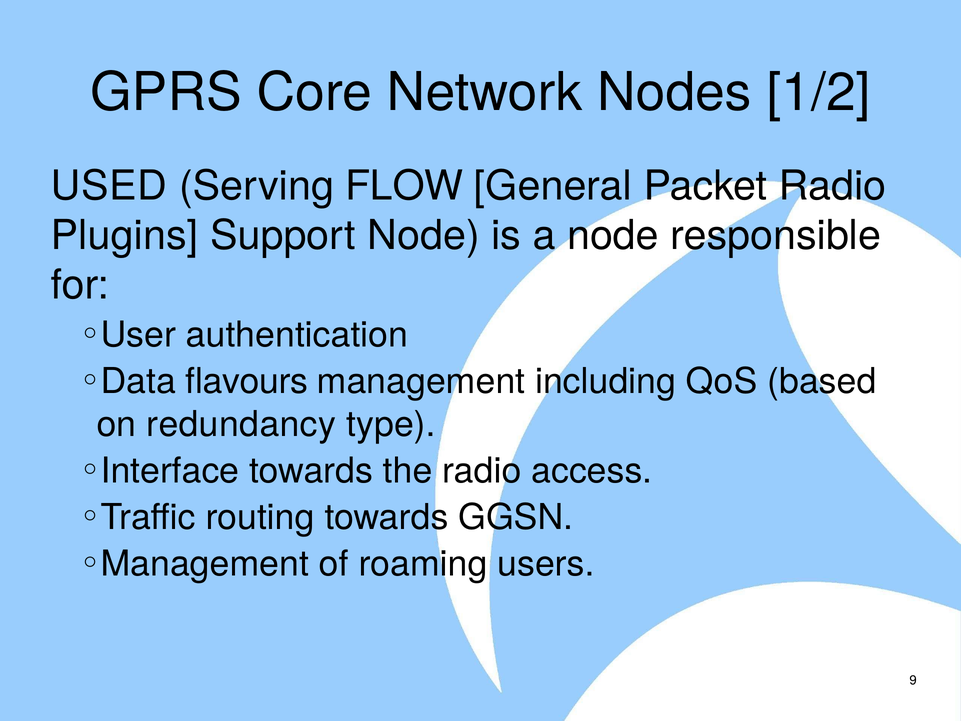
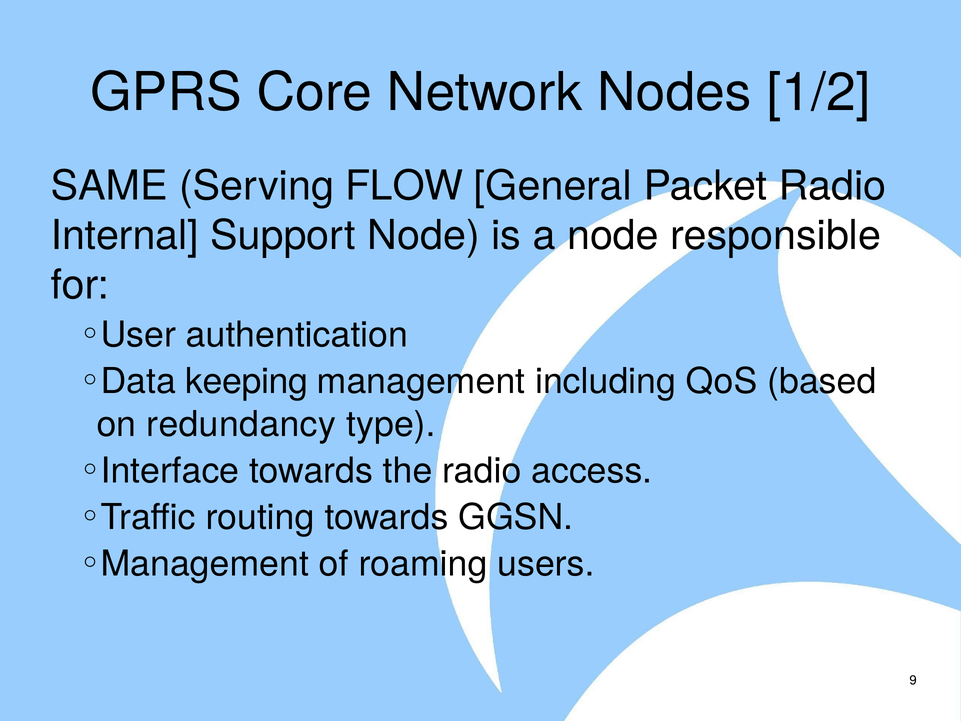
USED: USED -> SAME (109, 186)
Plugins: Plugins -> Internal (125, 236)
flavours: flavours -> keeping (247, 381)
